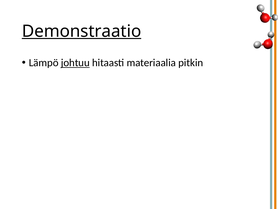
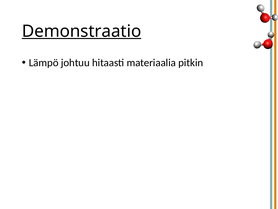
johtuu underline: present -> none (75, 63)
